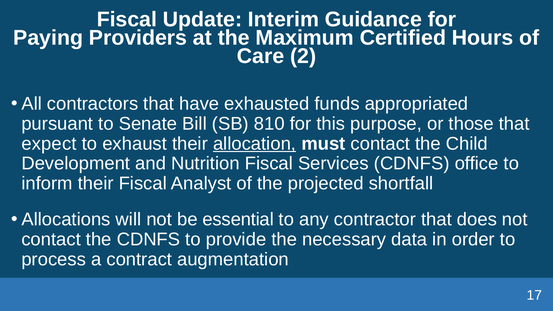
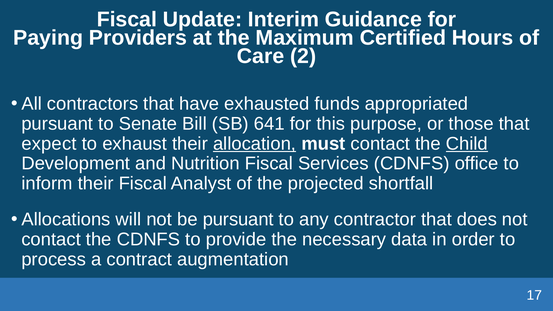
810: 810 -> 641 (269, 124)
Child underline: none -> present (467, 144)
be essential: essential -> pursuant (238, 220)
